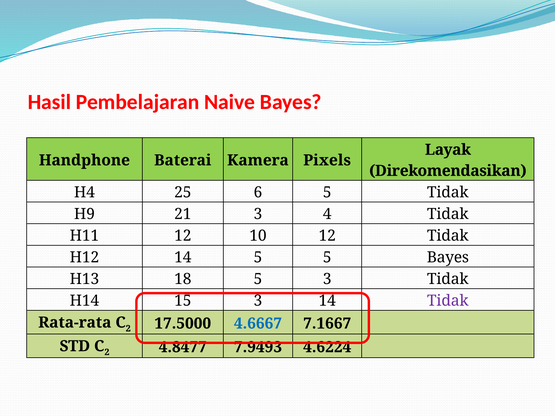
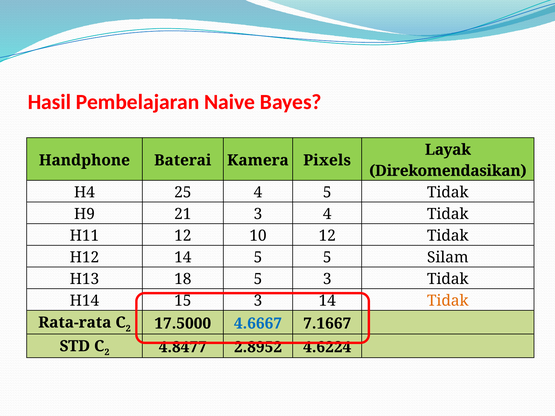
25 6: 6 -> 4 (258, 193)
5 Bayes: Bayes -> Silam (448, 258)
Tidak colour: purple -> orange (448, 301)
7.9493: 7.9493 -> 2.8952 (258, 347)
